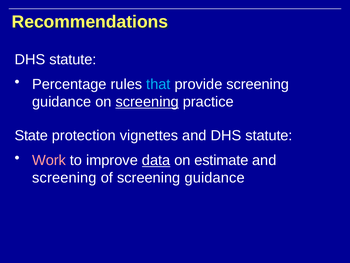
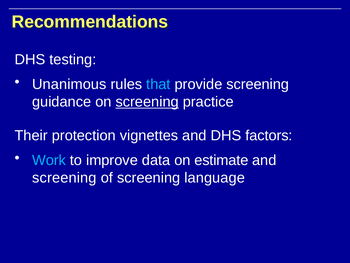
statute: statute -> testing (73, 59)
Percentage: Percentage -> Unanimous (69, 84)
State: State -> Their (31, 135)
and DHS statute: statute -> factors (269, 135)
Work colour: pink -> light blue (49, 160)
data underline: present -> none (156, 160)
of screening guidance: guidance -> language (215, 177)
